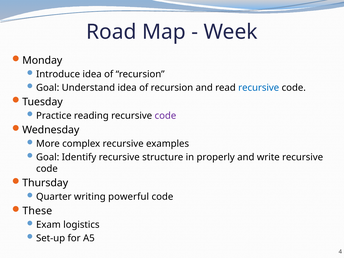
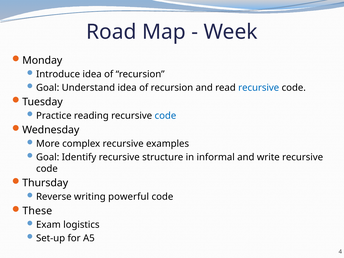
code colour: purple -> blue (165, 116)
properly: properly -> informal (216, 157)
Quarter: Quarter -> Reverse (54, 197)
